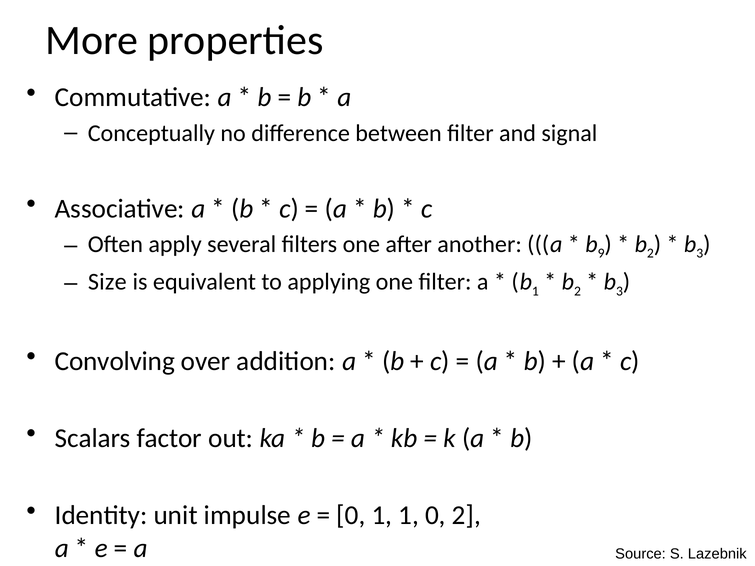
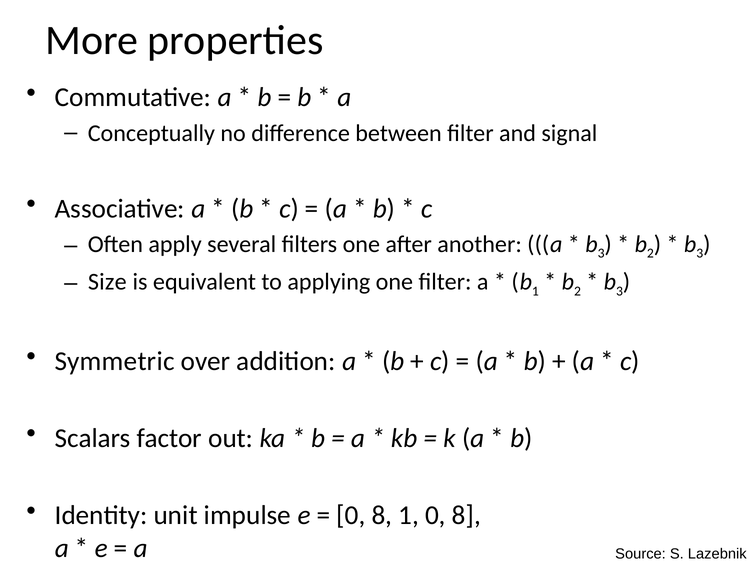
9: 9 -> 3 (601, 254)
Convolving: Convolving -> Symmetric (115, 361)
1: 1 -> 8 (382, 516)
1 0 2: 2 -> 8 (466, 516)
